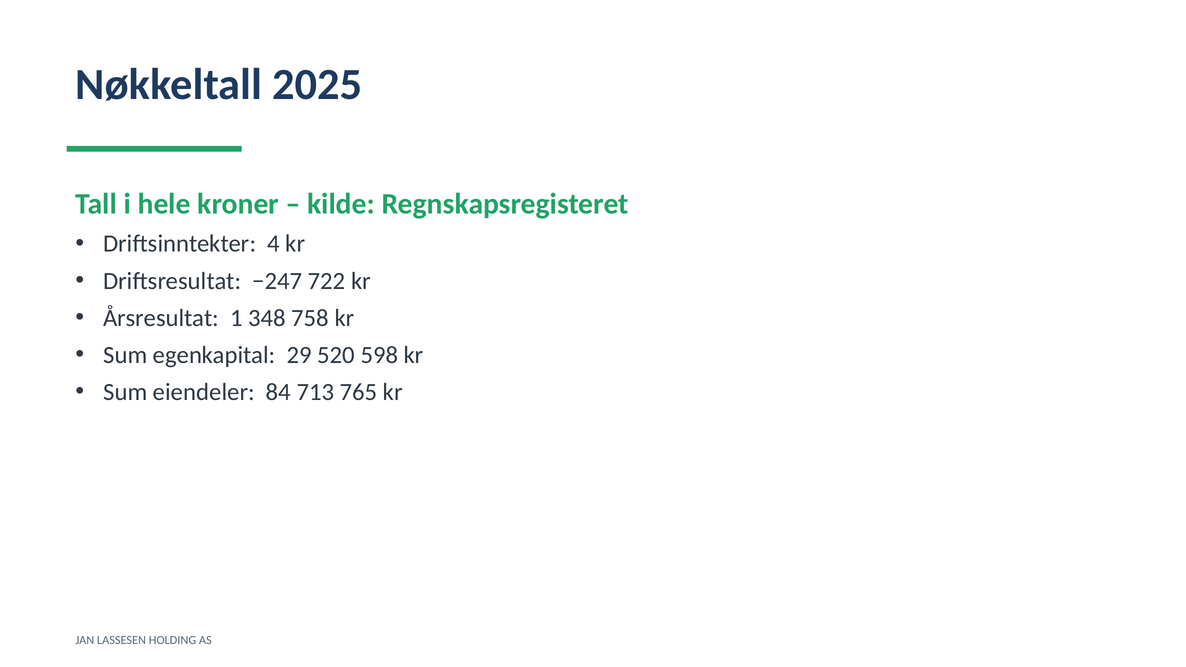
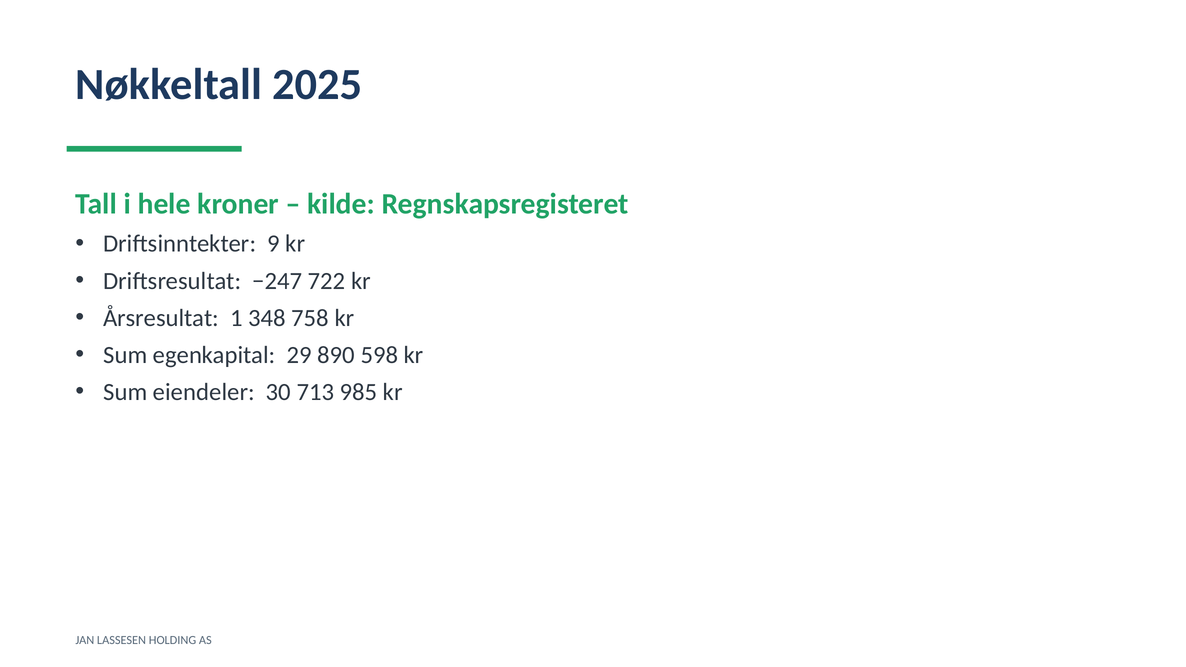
4: 4 -> 9 (274, 244)
520: 520 -> 890 (336, 355)
84: 84 -> 30 (278, 392)
765: 765 -> 985 (359, 392)
